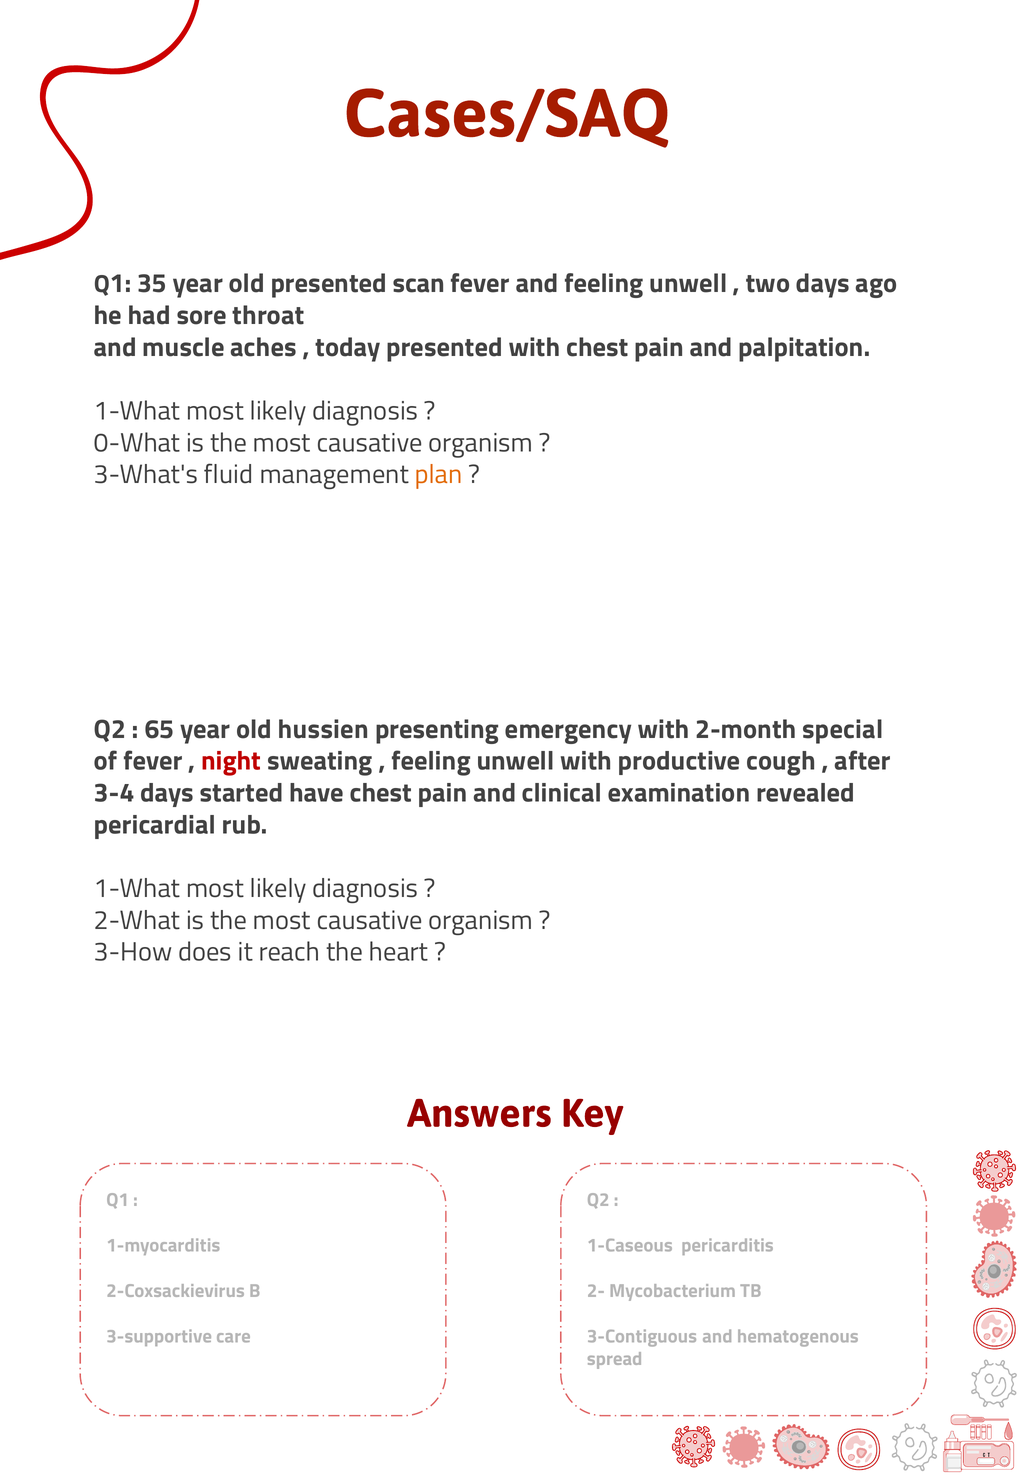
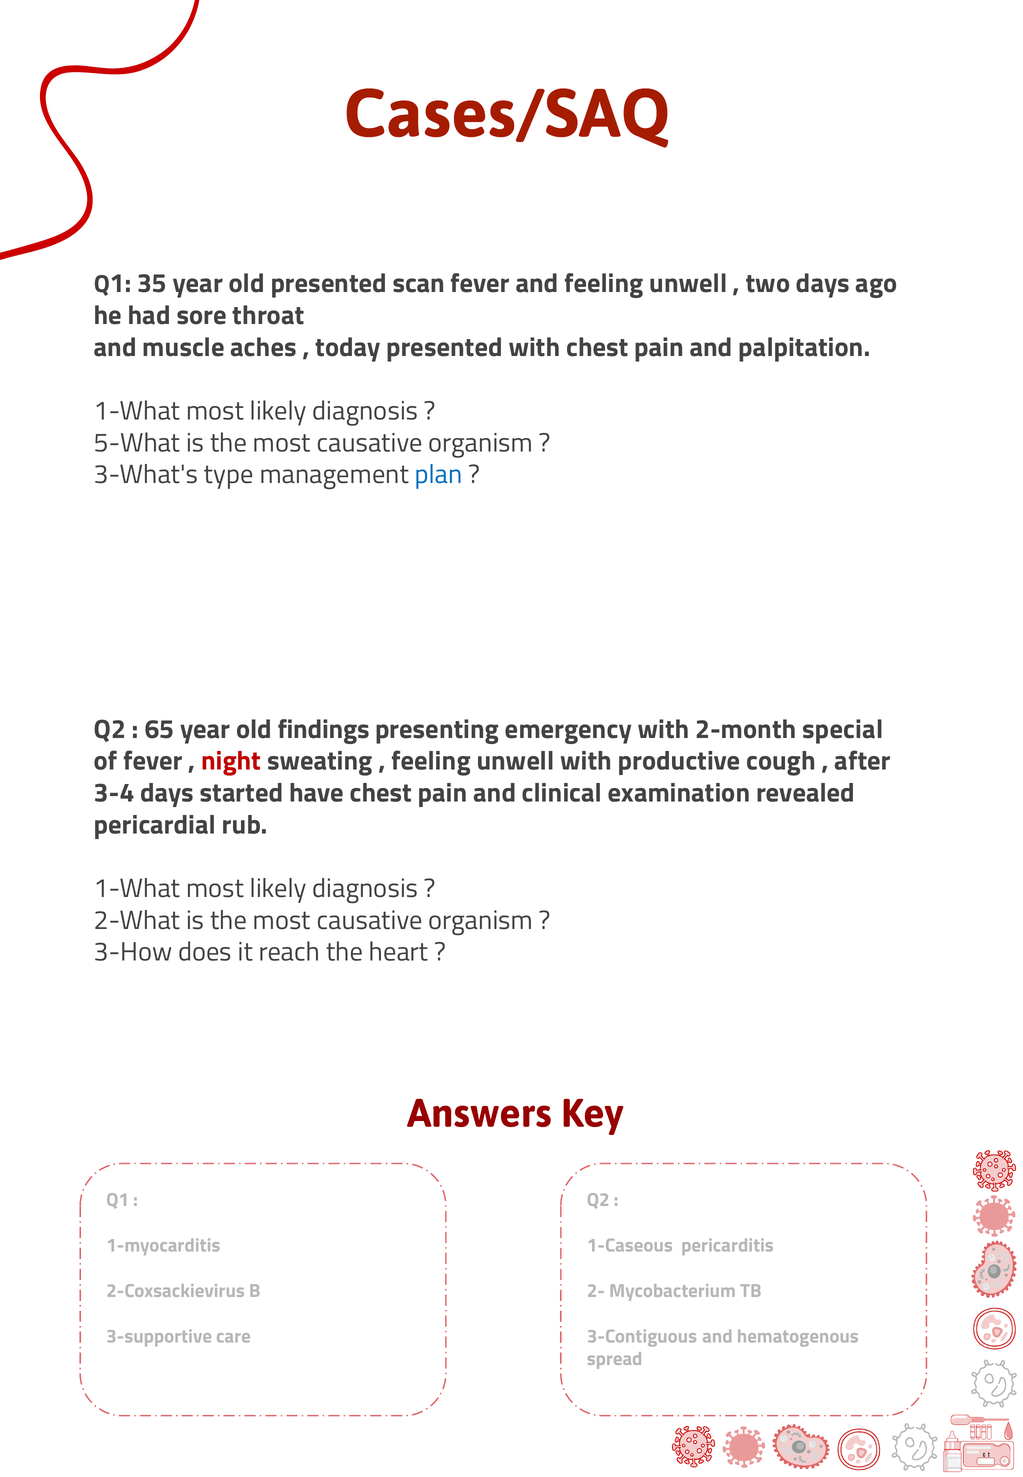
0-What: 0-What -> 5-What (137, 443)
fluid: fluid -> type (229, 475)
plan colour: orange -> blue (439, 475)
hussien: hussien -> findings (324, 730)
